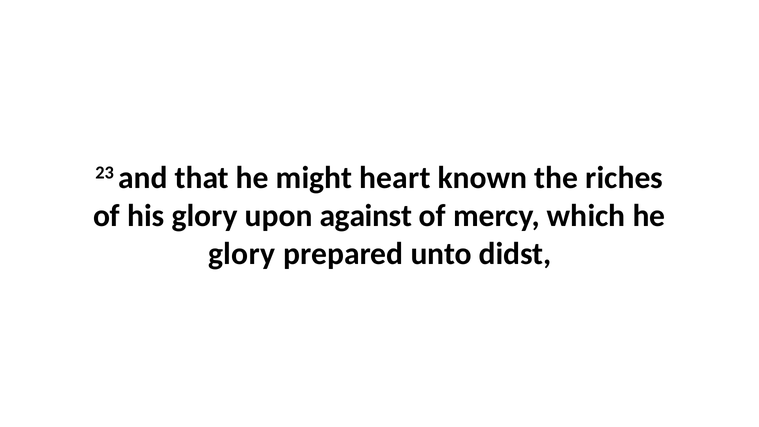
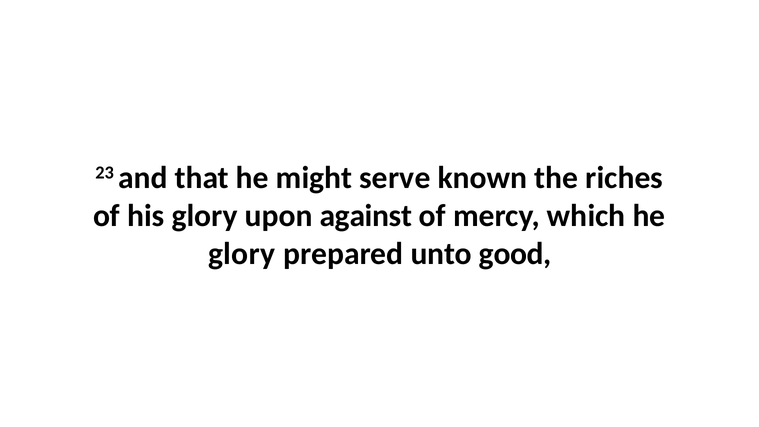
heart: heart -> serve (395, 178)
didst: didst -> good (515, 254)
